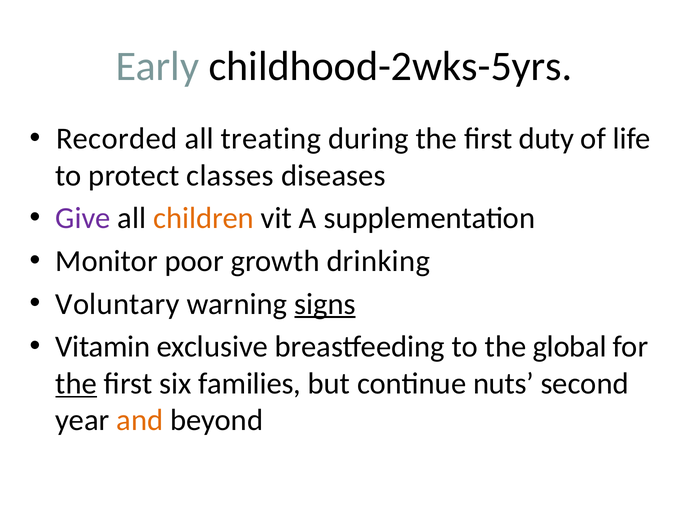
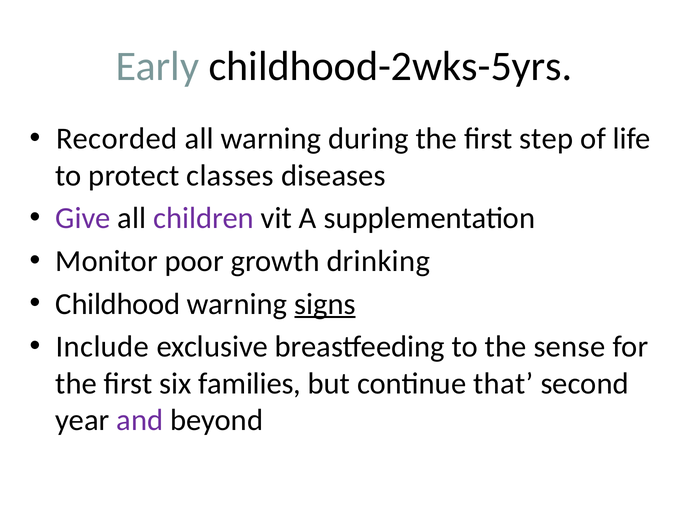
all treating: treating -> warning (271, 139)
duty: duty -> step (546, 139)
children colour: orange -> purple (204, 219)
Voluntary: Voluntary -> Childhood (118, 304)
Vitamin: Vitamin -> Include (102, 347)
global: global -> sense (569, 347)
the underline: present -> none (76, 384)
nuts: nuts -> that (503, 384)
and colour: orange -> purple (140, 421)
